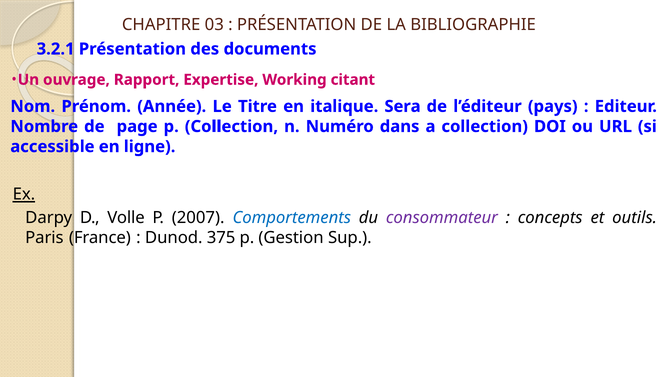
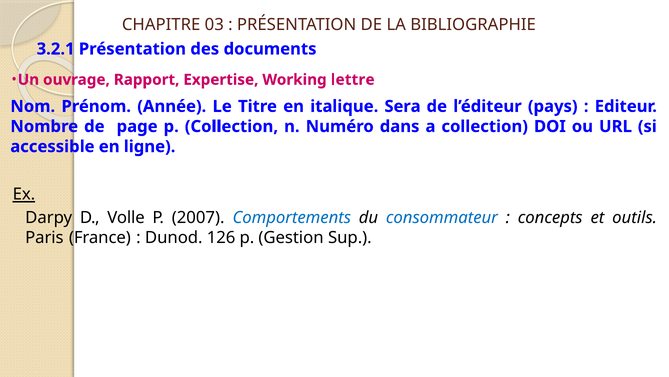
citant: citant -> lettre (353, 80)
consommateur colour: purple -> blue (442, 217)
375: 375 -> 126 (221, 237)
